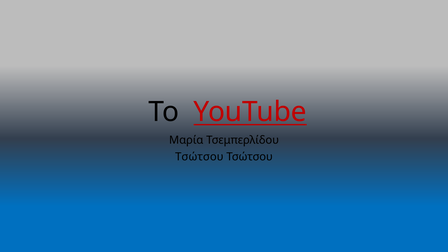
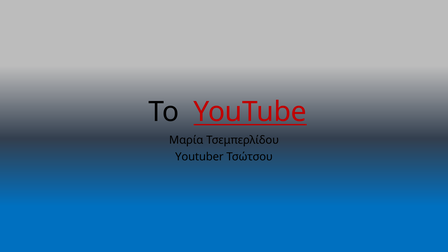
Τσώτσου: Τσώτσου -> Youtuber (199, 157)
